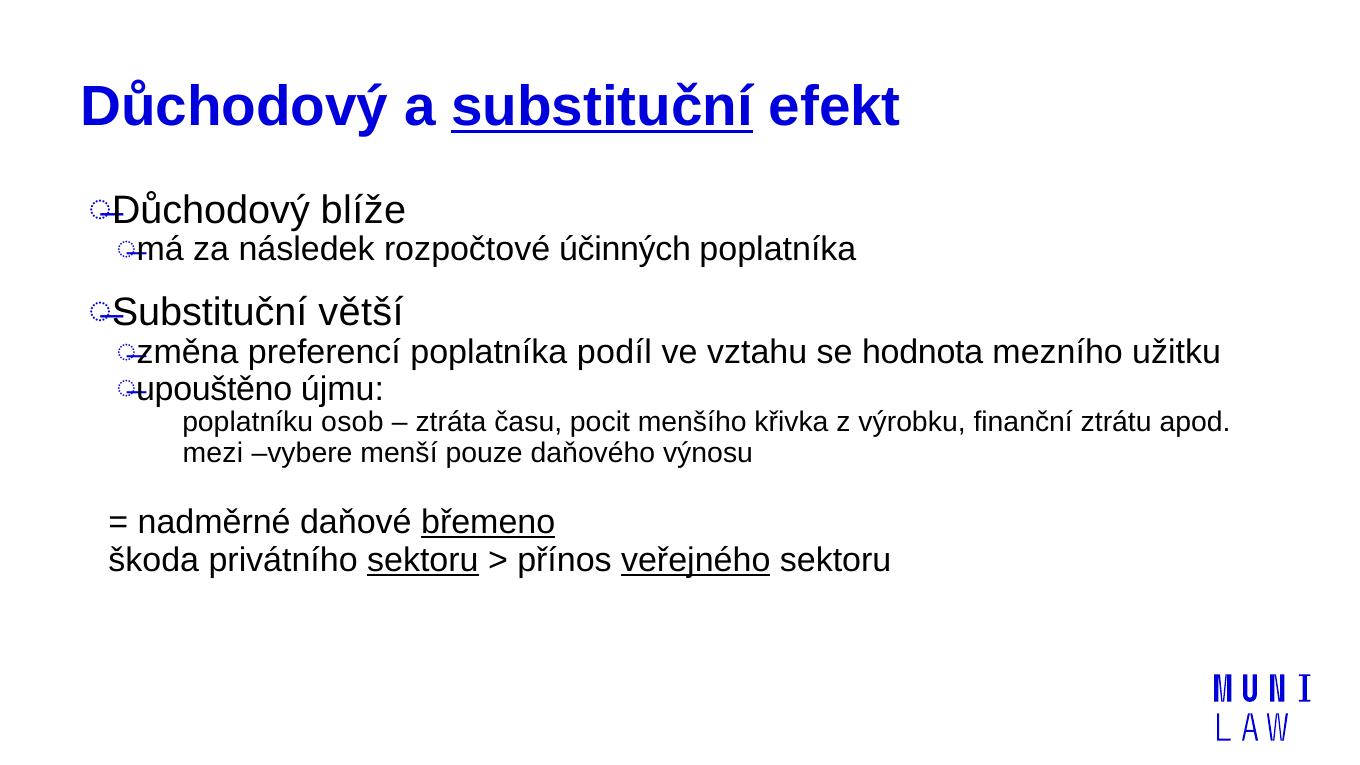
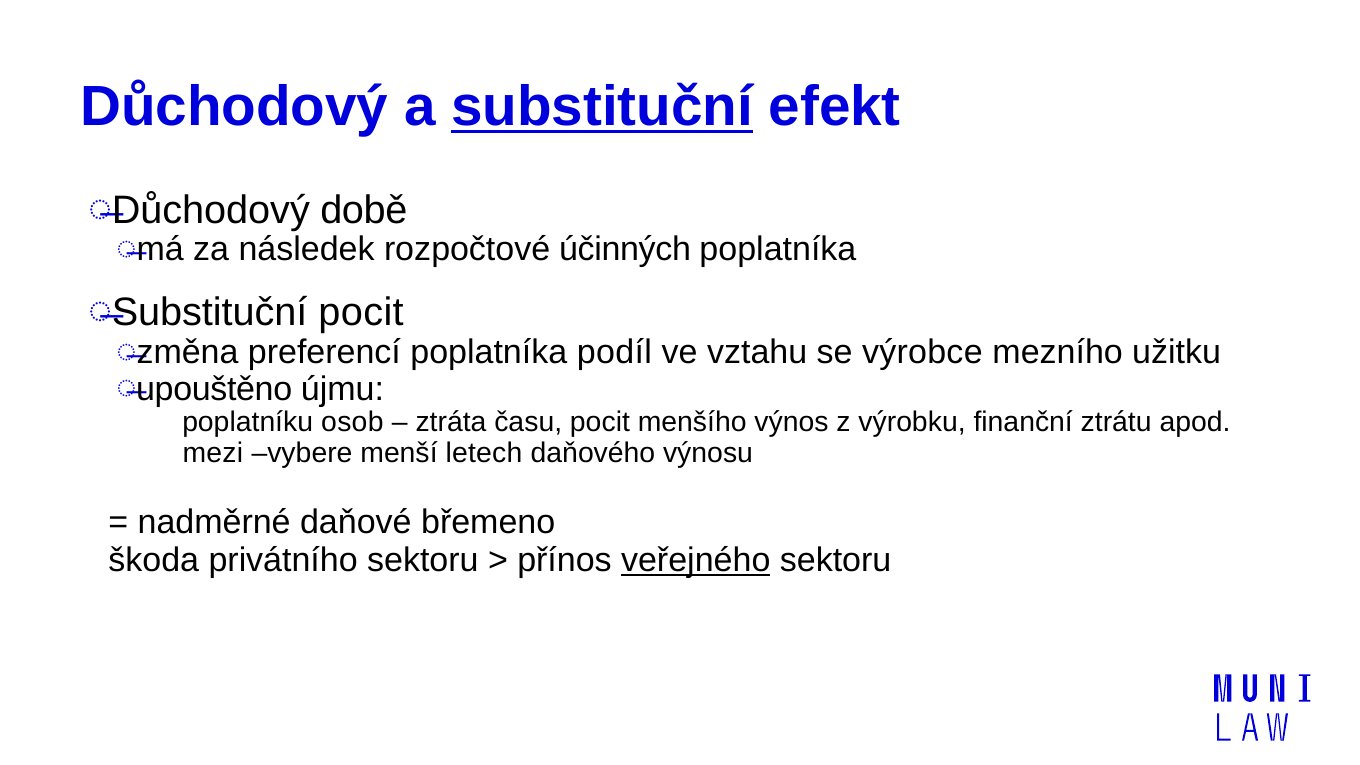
blíže: blíže -> době (364, 210)
Substituční větší: větší -> pocit (361, 312)
hodnota: hodnota -> výrobce (922, 352)
křivka: křivka -> výnos (791, 423)
pouze: pouze -> letech (484, 453)
břemeno underline: present -> none (488, 522)
sektoru underline: present -> none (423, 560)
